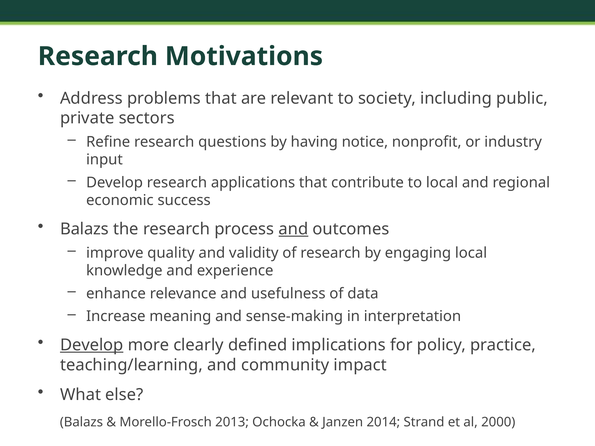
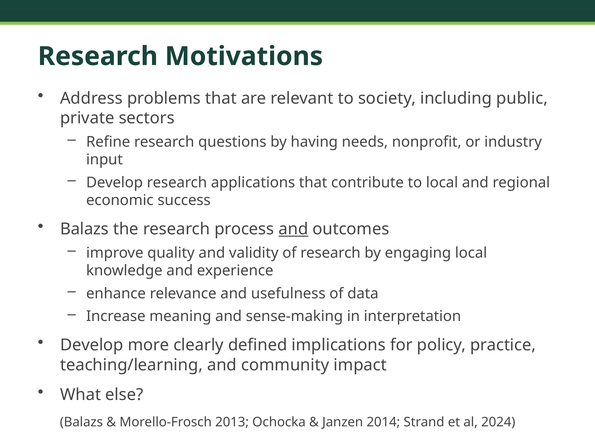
notice: notice -> needs (365, 142)
Develop underline: present -> none (92, 345)
2000: 2000 -> 2024 (498, 422)
